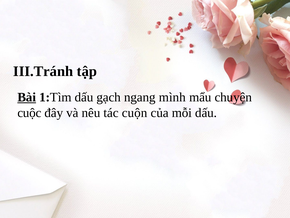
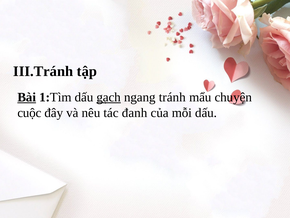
gạch underline: none -> present (109, 97)
mình: mình -> tránh (172, 97)
cuộn: cuộn -> đanh (135, 113)
